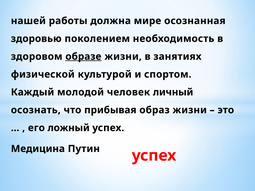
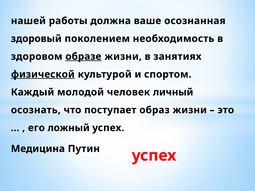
мире: мире -> ваше (147, 21)
здоровью: здоровью -> здоровый (36, 39)
физической underline: none -> present (43, 74)
прибывая: прибывая -> поступает (110, 110)
